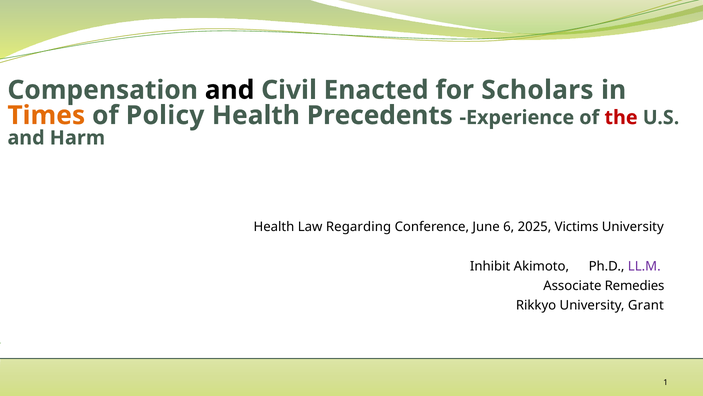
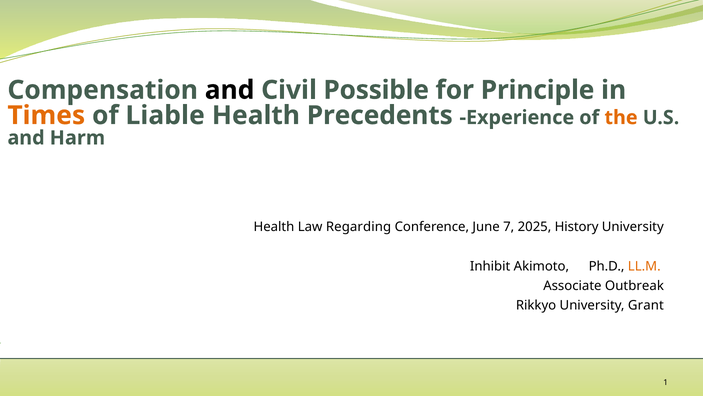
Enacted: Enacted -> Possible (376, 90)
Scholars: Scholars -> Principle (538, 90)
Policy: Policy -> Liable (165, 115)
the colour: red -> orange (621, 117)
6: 6 -> 7 (509, 227)
Victims: Victims -> History (577, 227)
LL.M colour: purple -> orange (644, 266)
Remedies: Remedies -> Outbreak (634, 286)
